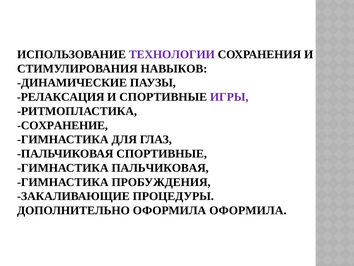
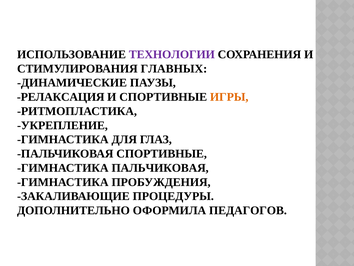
НАВЫКОВ: НАВЫКОВ -> ГЛАВНЫХ (174, 69)
ИГРЫ colour: purple -> orange (229, 97)
СОХРАНЕНИЕ: СОХРАНЕНИЕ -> УКРЕПЛЕНИЕ (62, 125)
ОФОРМИЛА ОФОРМИЛА: ОФОРМИЛА -> ПЕДАГОГОВ (248, 210)
